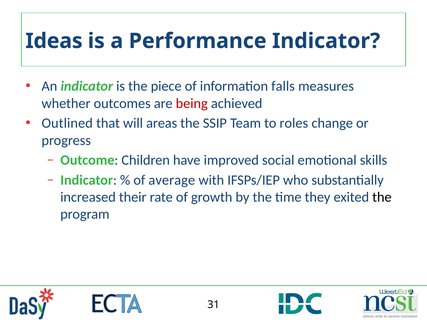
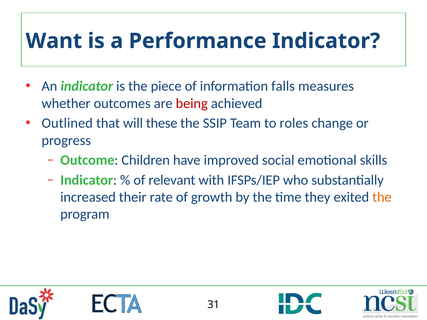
Ideas: Ideas -> Want (54, 41)
areas: areas -> these (162, 123)
average: average -> relevant (172, 180)
the colour: black -> orange (382, 197)
